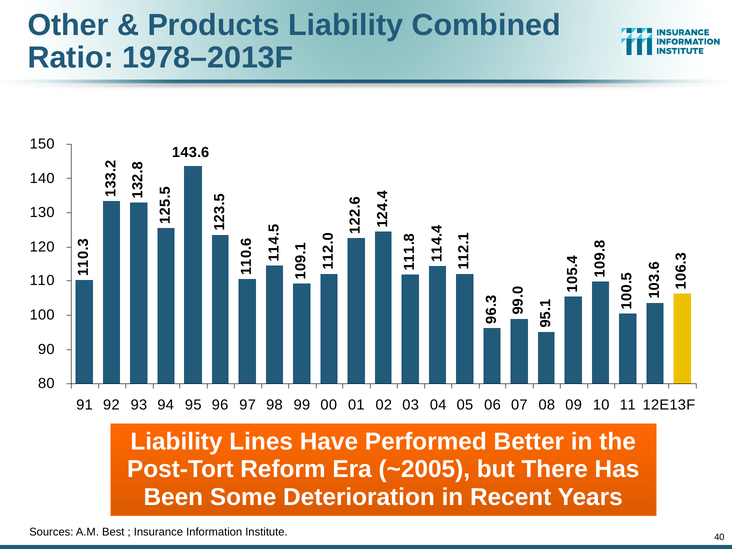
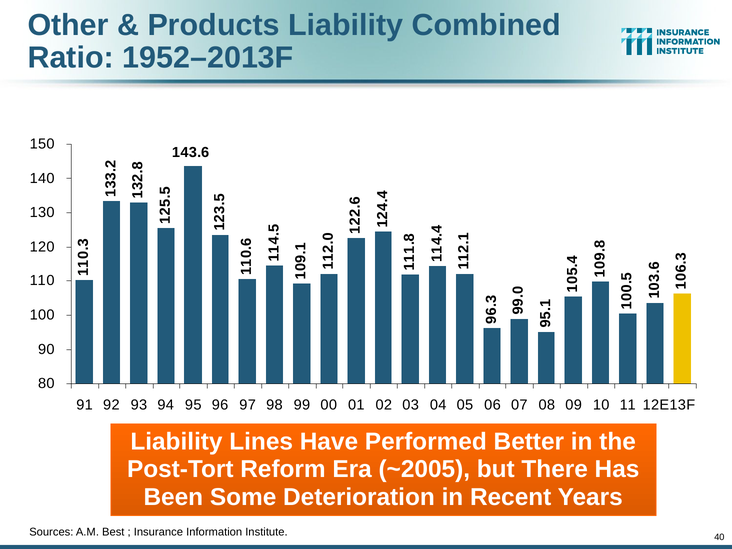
1978–2013F: 1978–2013F -> 1952–2013F (208, 58)
